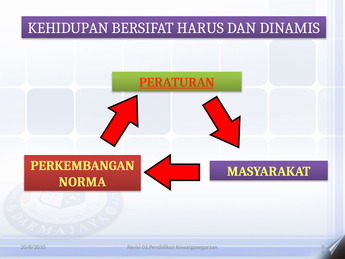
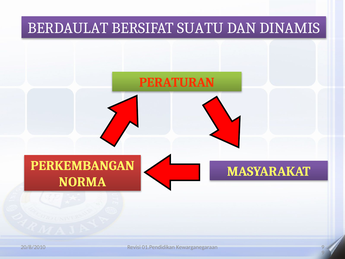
KEHIDUPAN: KEHIDUPAN -> BERDAULAT (68, 28)
HARUS: HARUS -> SUATU (200, 28)
PERATURAN underline: present -> none (177, 82)
